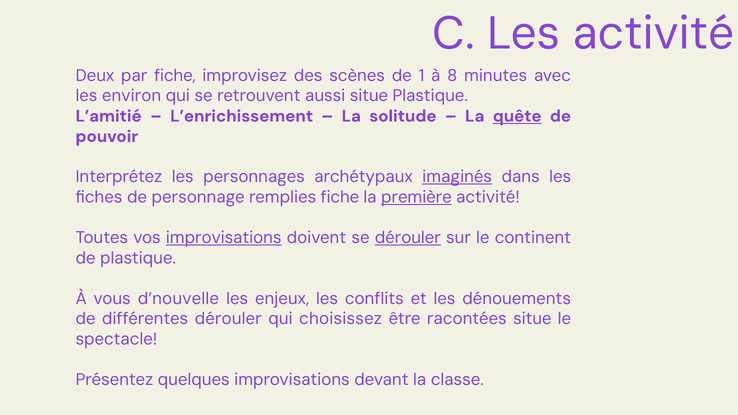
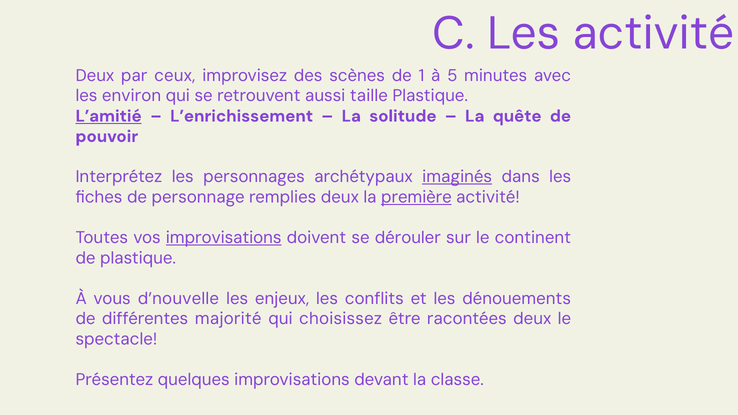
par fiche: fiche -> ceux (175, 76)
8: 8 -> 5 (452, 76)
aussi situe: situe -> taille (369, 96)
L’amitié underline: none -> present (109, 116)
quête underline: present -> none (517, 116)
remplies fiche: fiche -> deux (340, 197)
dérouler underline: present -> none (408, 238)
différentes dérouler: dérouler -> majorité (228, 319)
racontées situe: situe -> deux (532, 319)
